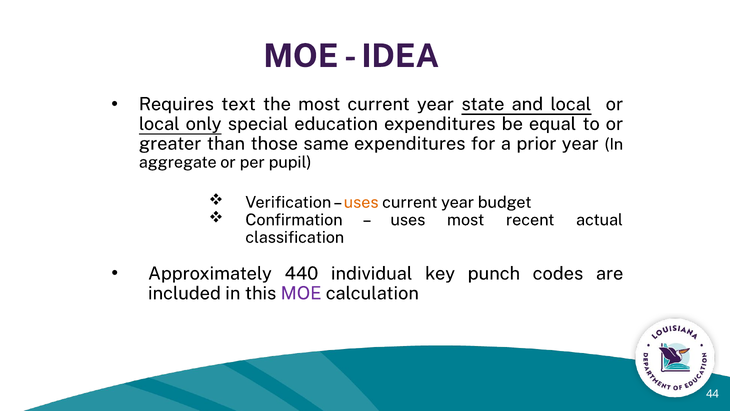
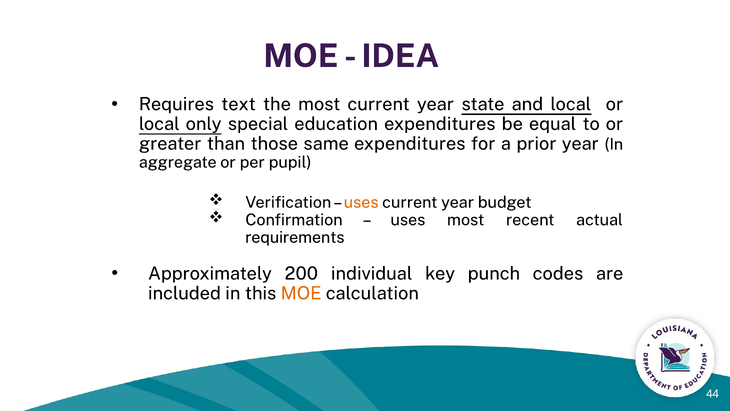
classification: classification -> requirements (295, 237)
440: 440 -> 200 (301, 273)
MOE colour: purple -> orange (301, 293)
